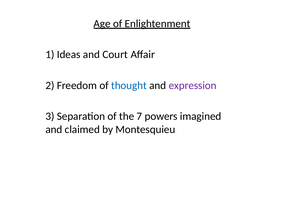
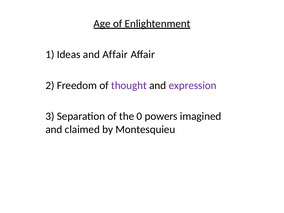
and Court: Court -> Affair (115, 54)
thought colour: blue -> purple (129, 85)
7: 7 -> 0 (139, 116)
